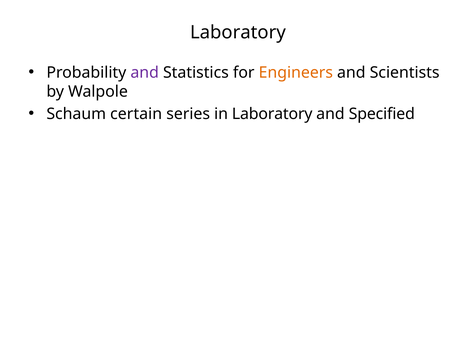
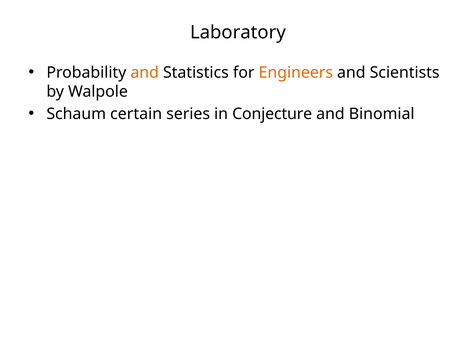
and colour: purple -> orange (145, 73)
in Laboratory: Laboratory -> Conjecture (272, 114)
Specified: Specified -> Binomial (382, 114)
